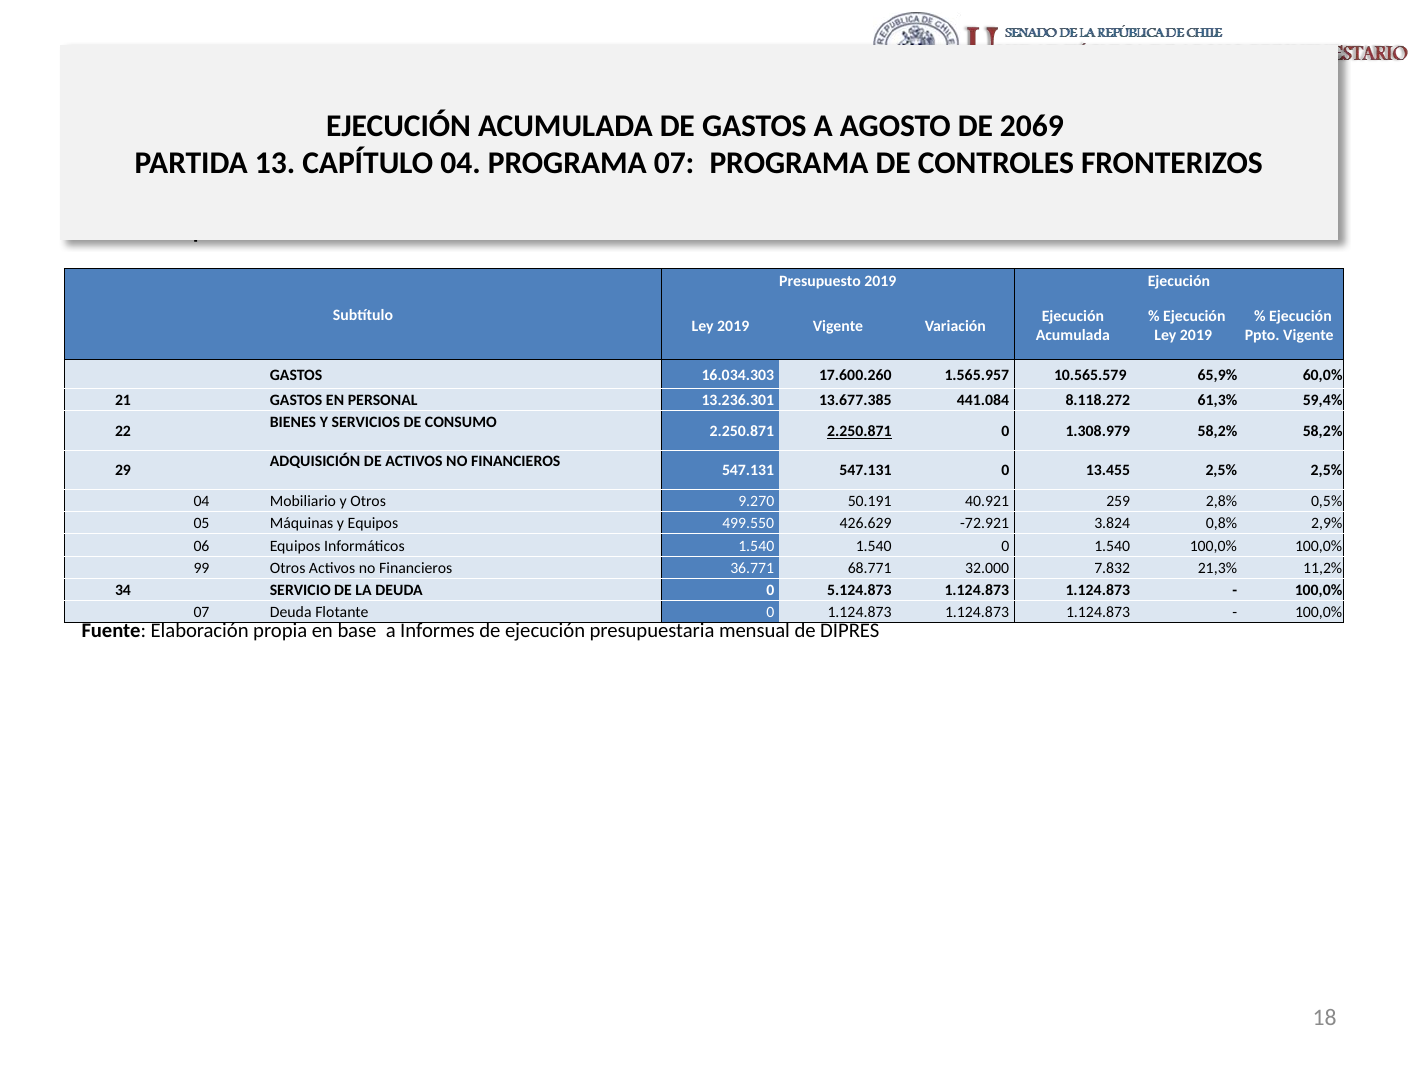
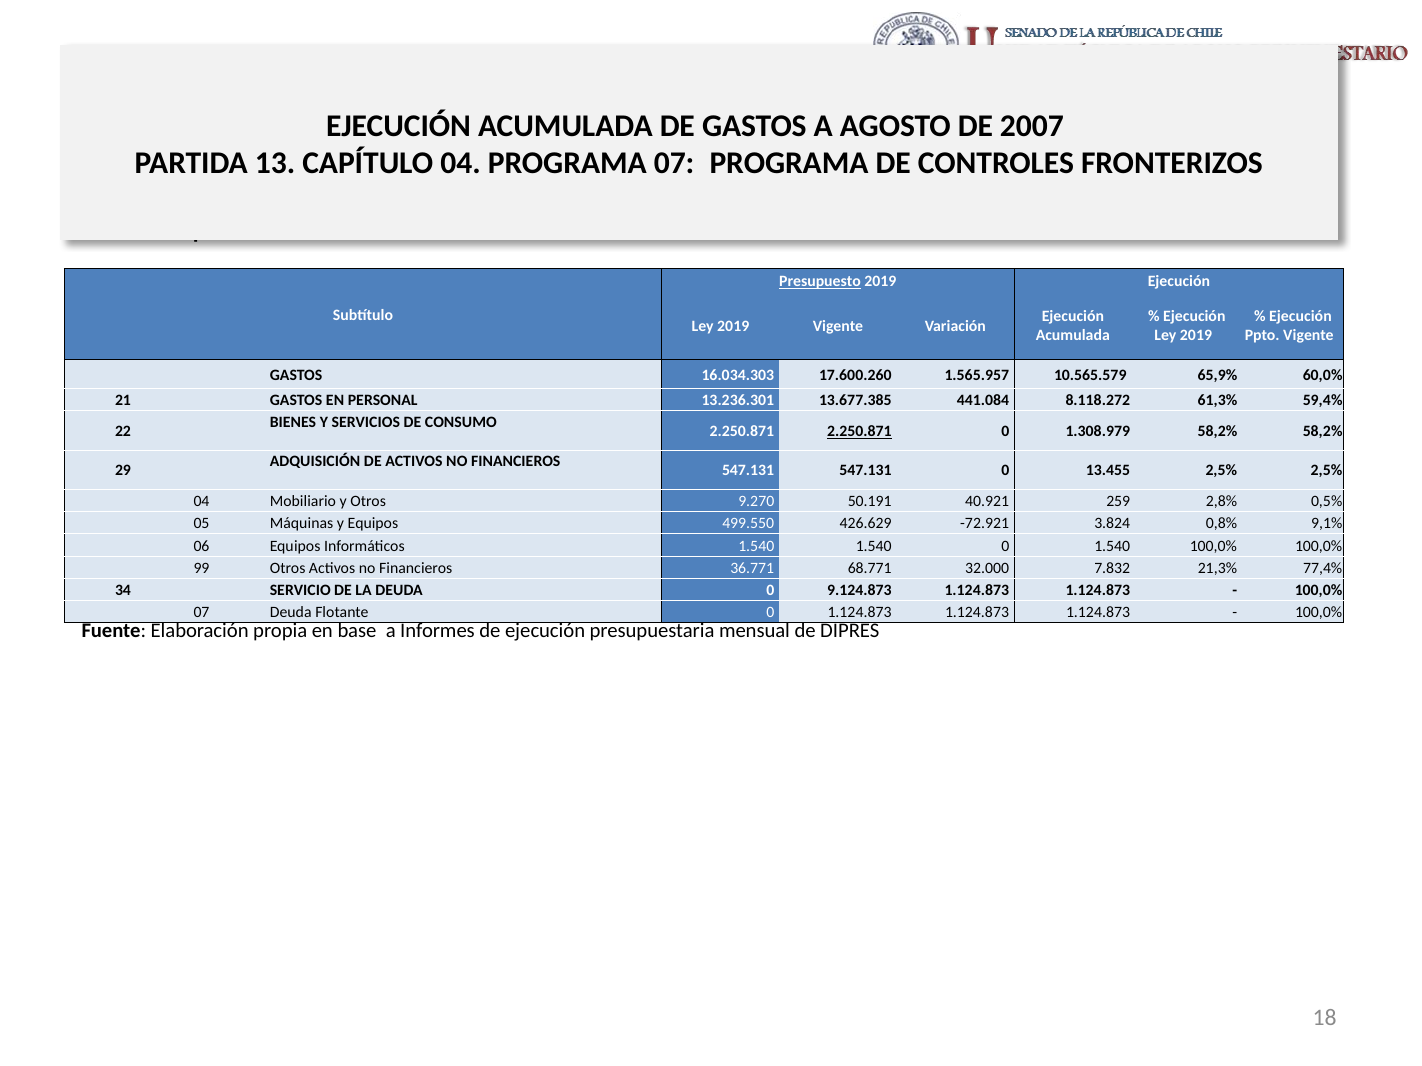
2069: 2069 -> 2007 (1032, 126)
Presupuesto underline: none -> present (820, 282)
2,9%: 2,9% -> 9,1% (1327, 524)
11,2%: 11,2% -> 77,4% (1323, 568)
5.124.873: 5.124.873 -> 9.124.873 (859, 591)
